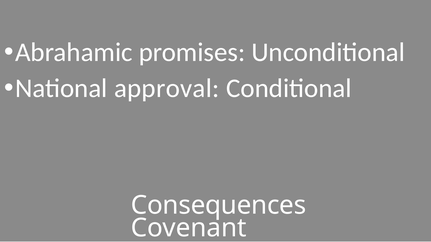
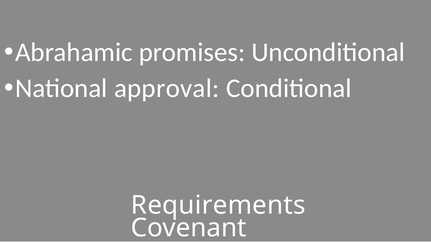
Consequences: Consequences -> Requirements (218, 206)
